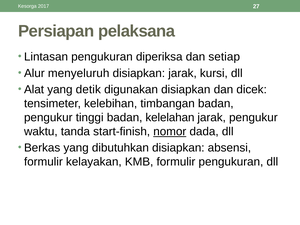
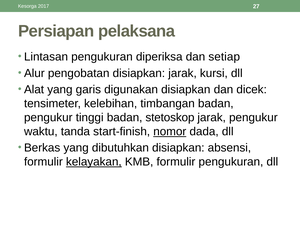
menyeluruh: menyeluruh -> pengobatan (79, 73)
detik: detik -> garis (88, 90)
kelelahan: kelelahan -> stetoskop (170, 118)
kelayakan underline: none -> present (94, 162)
